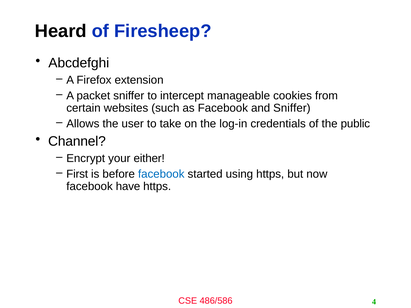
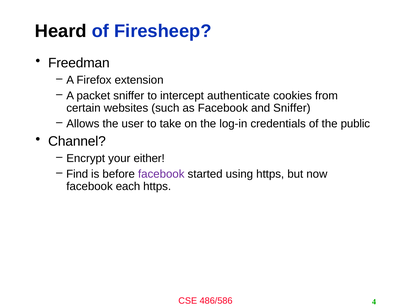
Abcdefghi: Abcdefghi -> Freedman (79, 63)
manageable: manageable -> authenticate (239, 96)
First: First -> Find (77, 174)
facebook colour: blue -> purple (161, 174)
have: have -> each (128, 187)
